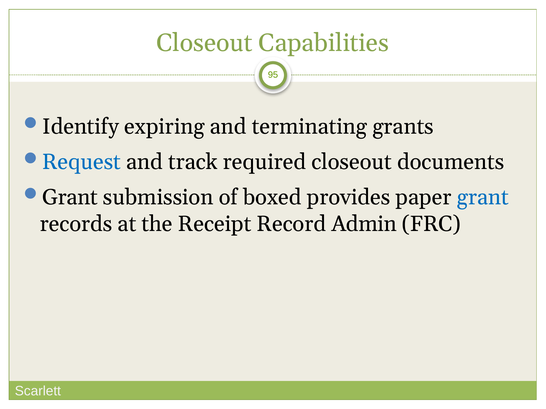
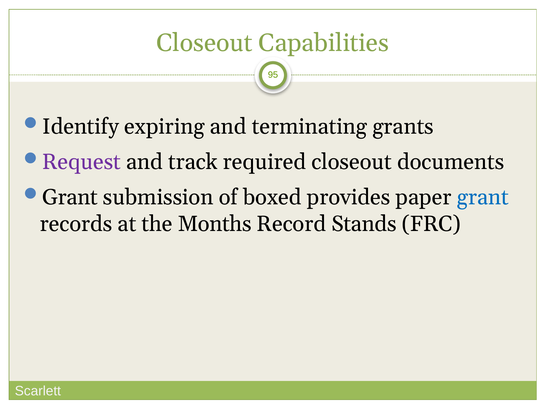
Request colour: blue -> purple (82, 162)
Receipt: Receipt -> Months (215, 224)
Admin: Admin -> Stands (364, 224)
